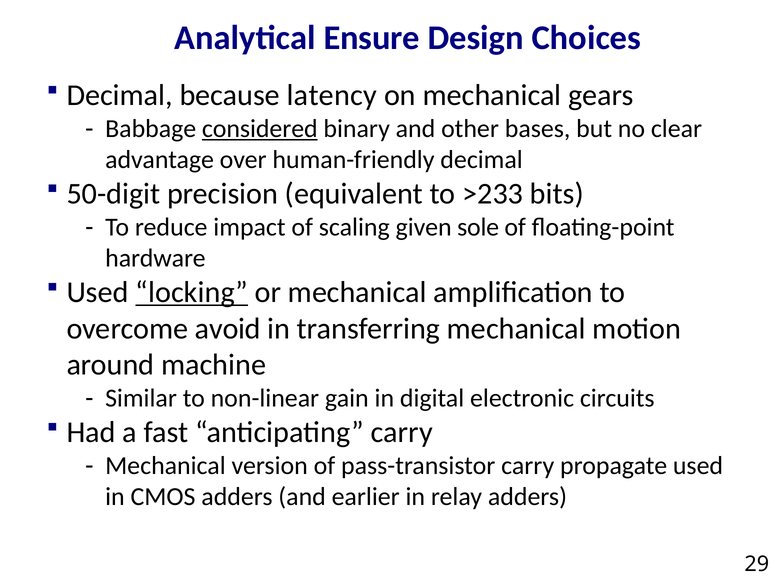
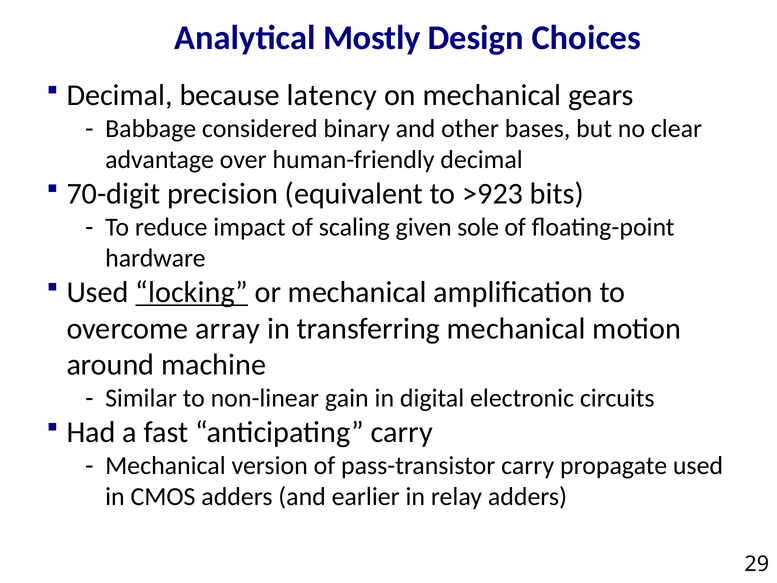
Ensure: Ensure -> Mostly (372, 38)
considered underline: present -> none (260, 129)
50-digit: 50-digit -> 70-digit (113, 194)
>233: >233 -> >923 (493, 194)
avoid: avoid -> array (228, 328)
